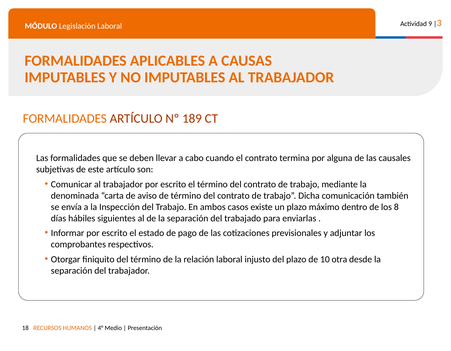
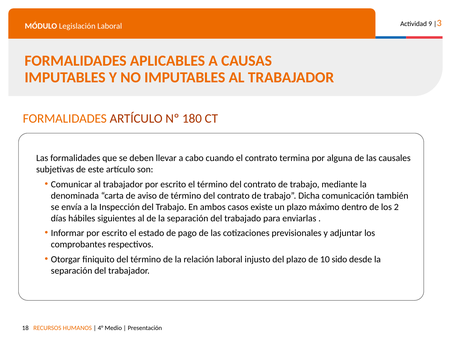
189: 189 -> 180 (192, 119)
8: 8 -> 2 (396, 207)
otra: otra -> sido (339, 259)
